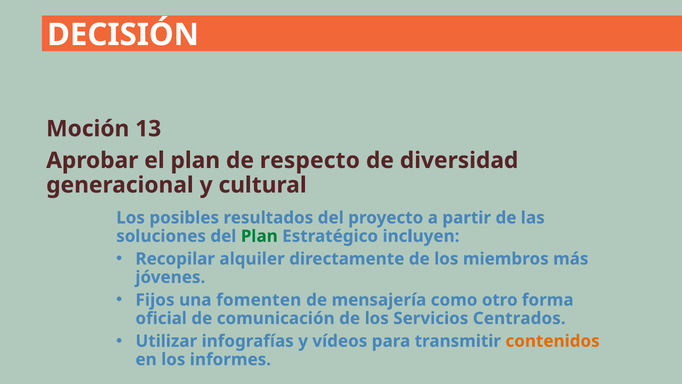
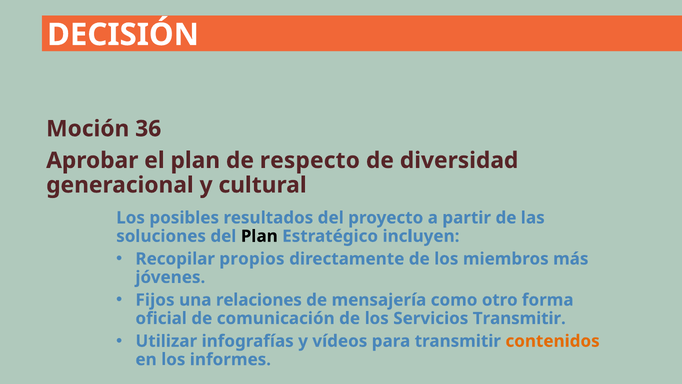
13: 13 -> 36 (148, 129)
Plan colour: green -> black (259, 236)
alquiler: alquiler -> propios (252, 259)
fomenten: fomenten -> relaciones (259, 300)
Servicios Centrados: Centrados -> Transmitir (519, 318)
